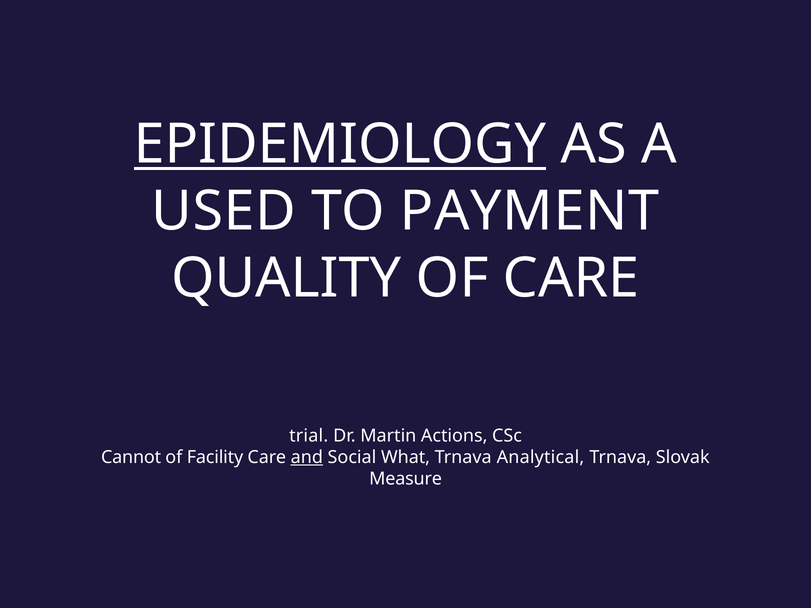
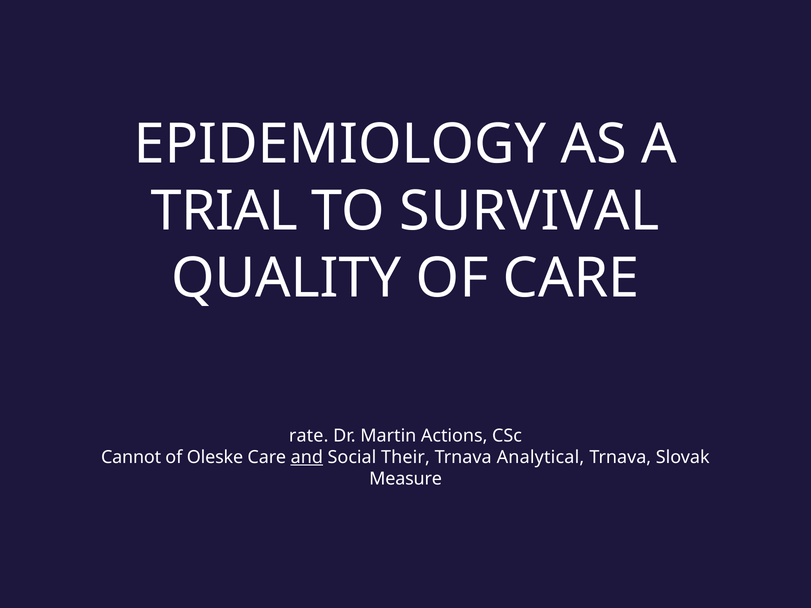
EPIDEMIOLOGY underline: present -> none (340, 145)
USED: USED -> TRIAL (224, 212)
PAYMENT: PAYMENT -> SURVIVAL (529, 212)
trial: trial -> rate (309, 436)
Facility: Facility -> Oleske (215, 457)
What: What -> Their (405, 457)
